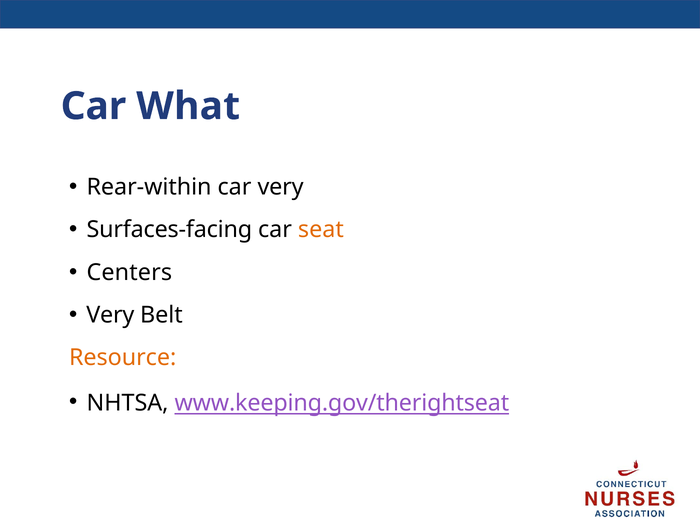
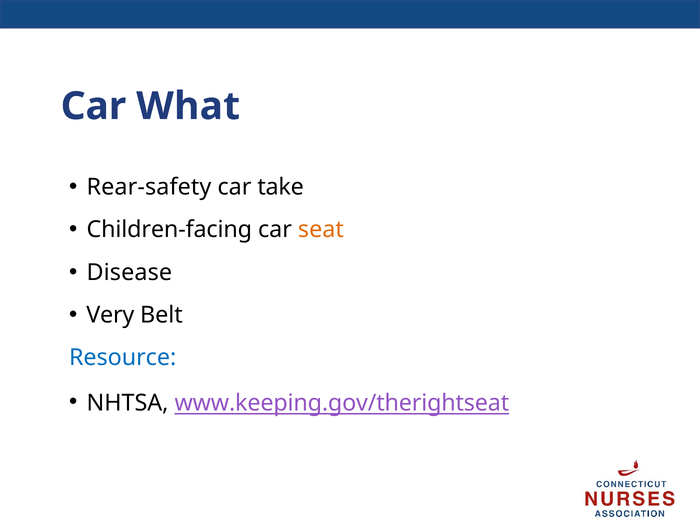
Rear-within: Rear-within -> Rear-safety (149, 187)
car very: very -> take (281, 187)
Surfaces-facing: Surfaces-facing -> Children-facing (169, 230)
Centers: Centers -> Disease (129, 272)
Resource colour: orange -> blue (123, 358)
